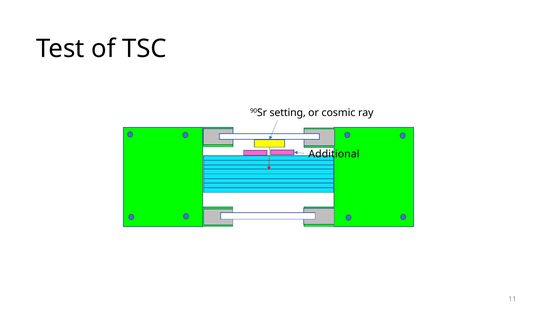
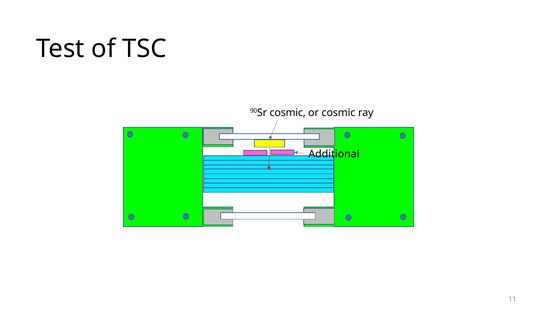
90Sr setting: setting -> cosmic (288, 113)
